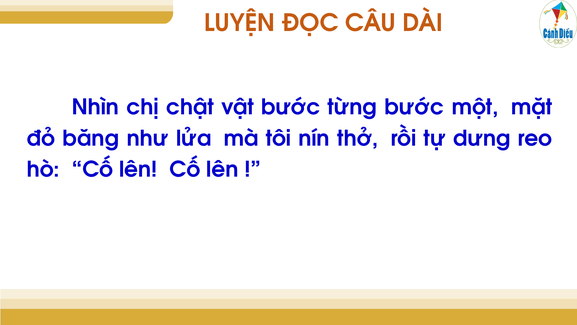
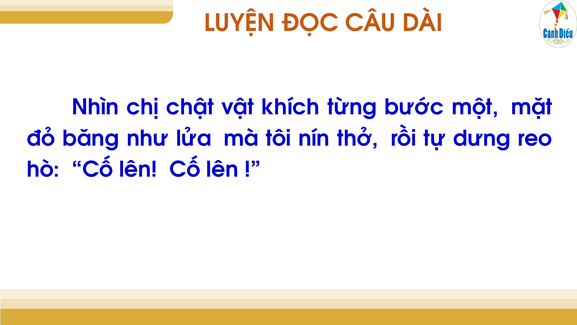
vật bước: bước -> khích (291, 107)
